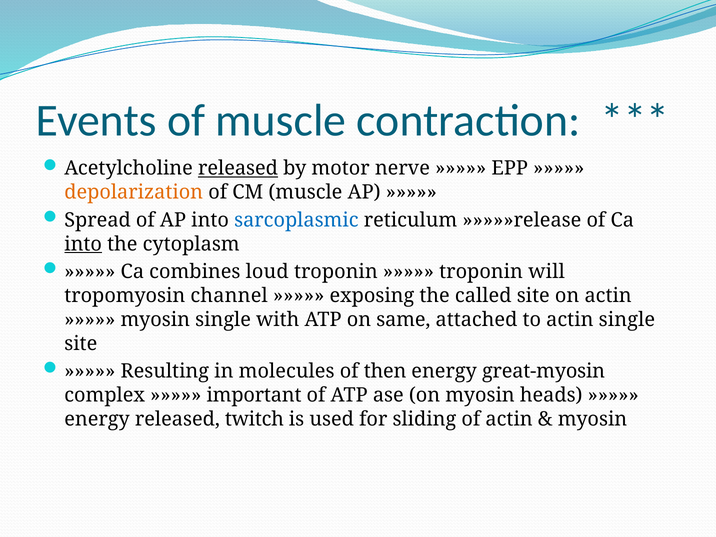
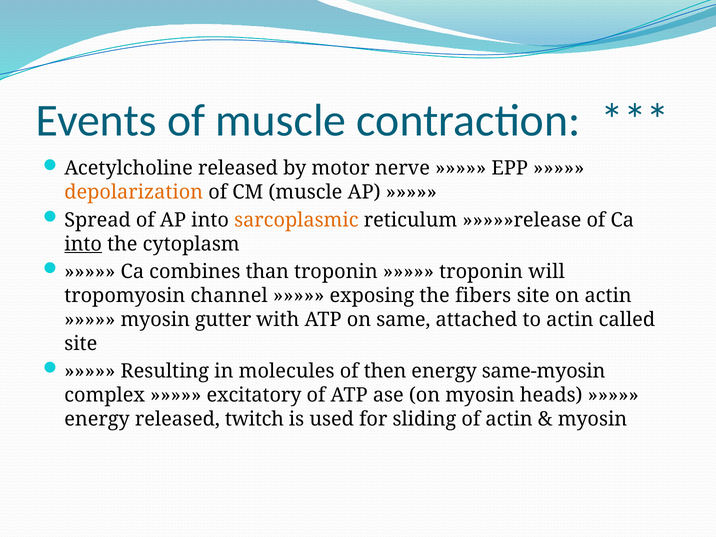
released underline: present -> none (238, 168)
sarcoplasmic colour: blue -> orange (296, 220)
loud: loud -> than (267, 272)
called: called -> fibers (483, 296)
myosin single: single -> gutter (223, 320)
actin single: single -> called (627, 320)
great-myosin: great-myosin -> same-myosin (544, 371)
important: important -> excitatory (254, 395)
